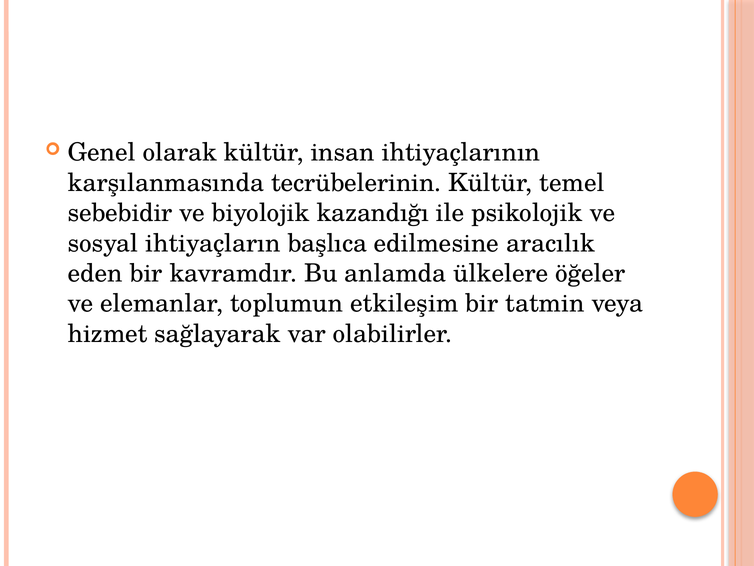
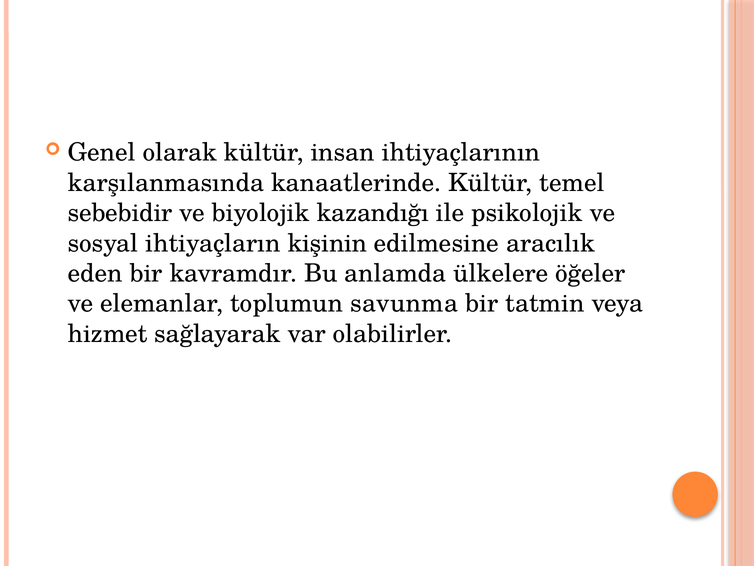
tecrübelerinin: tecrübelerinin -> kanaatlerinde (356, 183)
başlıca: başlıca -> kişinin (327, 243)
etkileşim: etkileşim -> savunma (404, 303)
